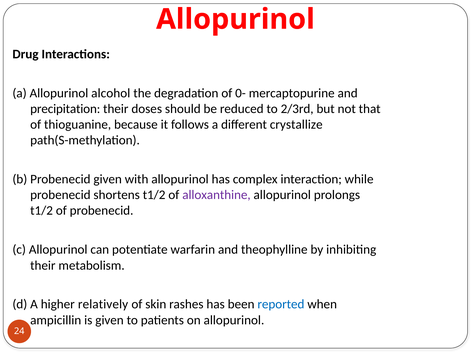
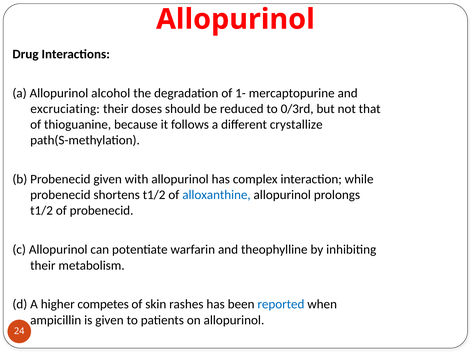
0-: 0- -> 1- (241, 93)
precipitation: precipitation -> excruciating (65, 109)
2/3rd: 2/3rd -> 0/3rd (297, 109)
alloxanthine colour: purple -> blue (216, 195)
relatively: relatively -> competes (103, 305)
